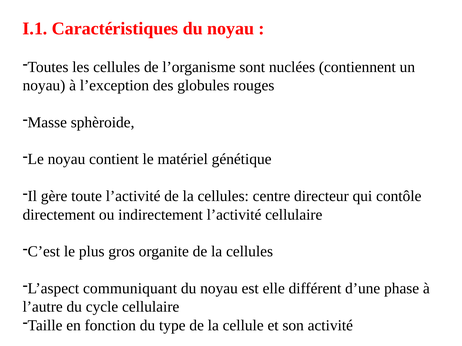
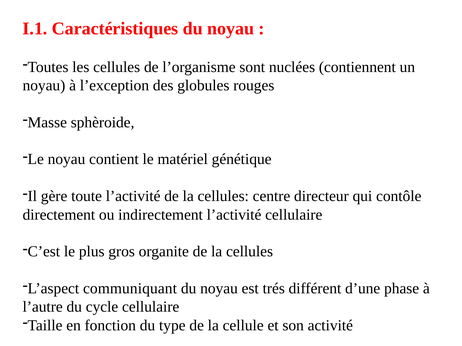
elle: elle -> trés (274, 289)
